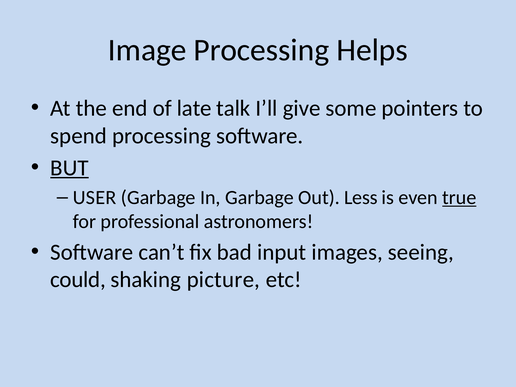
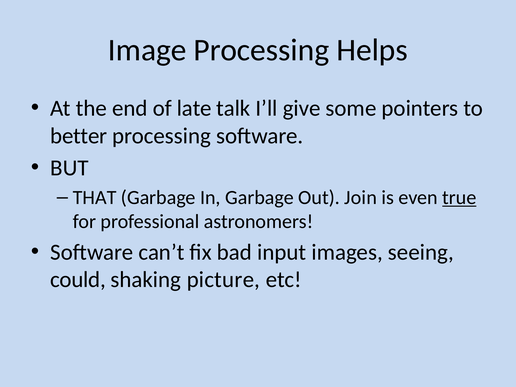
spend: spend -> better (79, 136)
BUT underline: present -> none (69, 168)
USER: USER -> THAT (95, 198)
Less: Less -> Join (361, 198)
